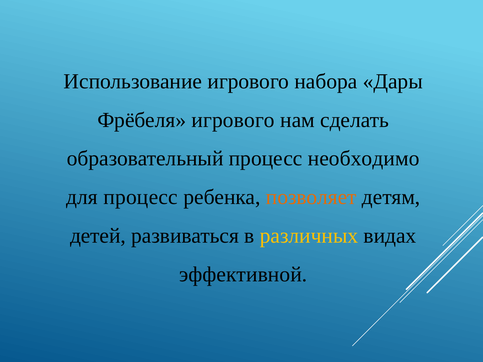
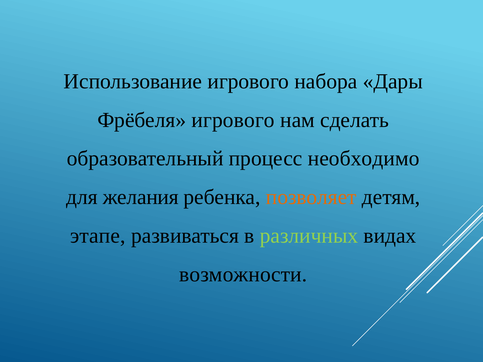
для процесс: процесс -> желания (141, 197)
детей: детей -> этапе (98, 236)
различных colour: yellow -> light green (309, 236)
эффективной: эффективной -> возможности (243, 275)
